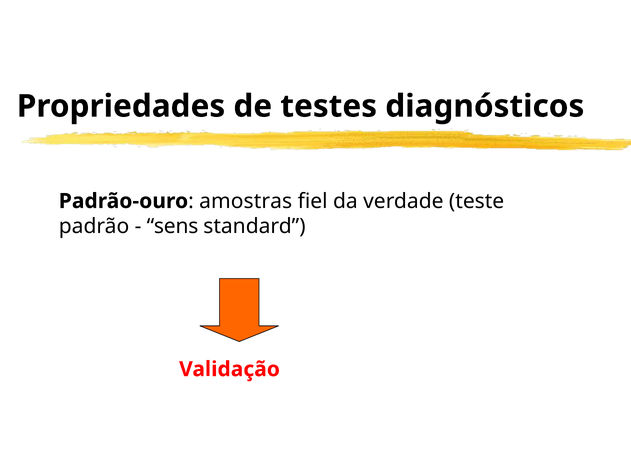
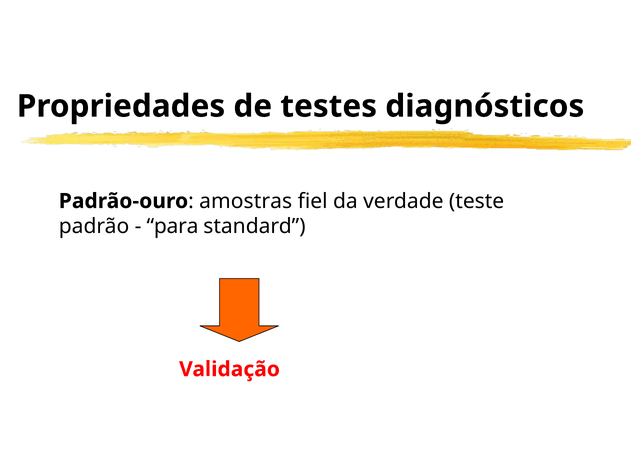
sens: sens -> para (173, 226)
